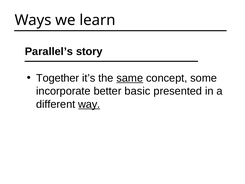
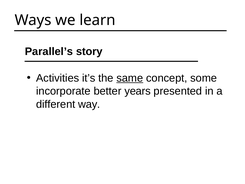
Together: Together -> Activities (58, 78)
basic: basic -> years (138, 91)
way underline: present -> none (89, 104)
